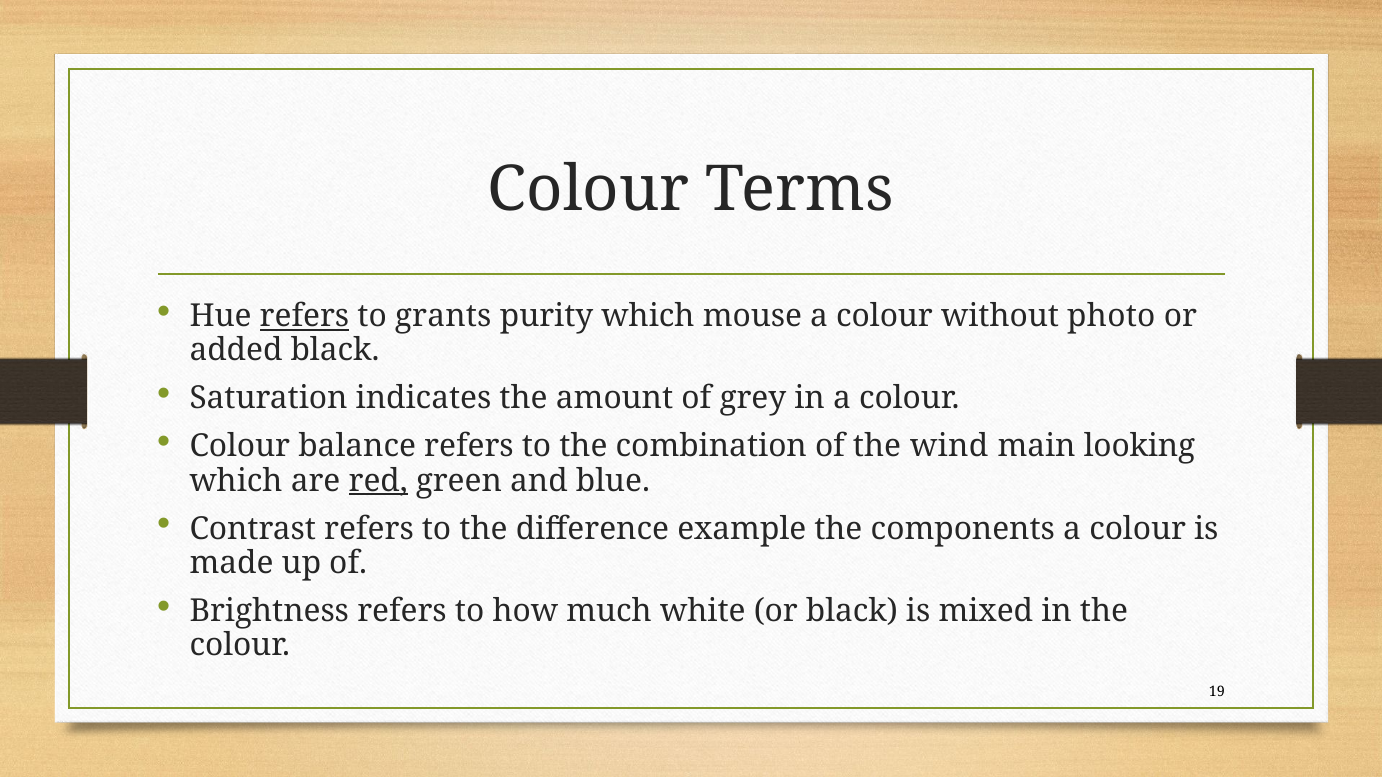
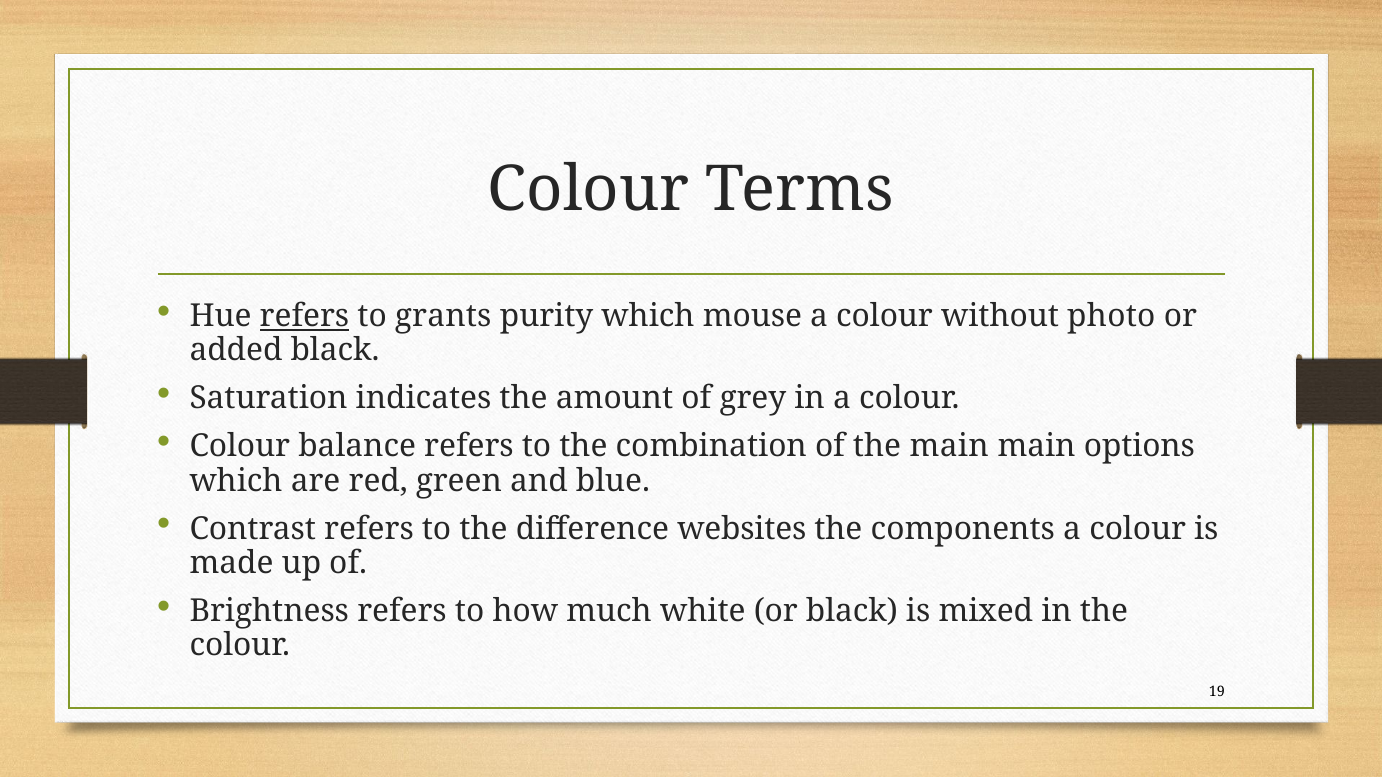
the wind: wind -> main (949, 447)
looking: looking -> options (1139, 447)
red underline: present -> none (378, 481)
example: example -> websites (742, 529)
